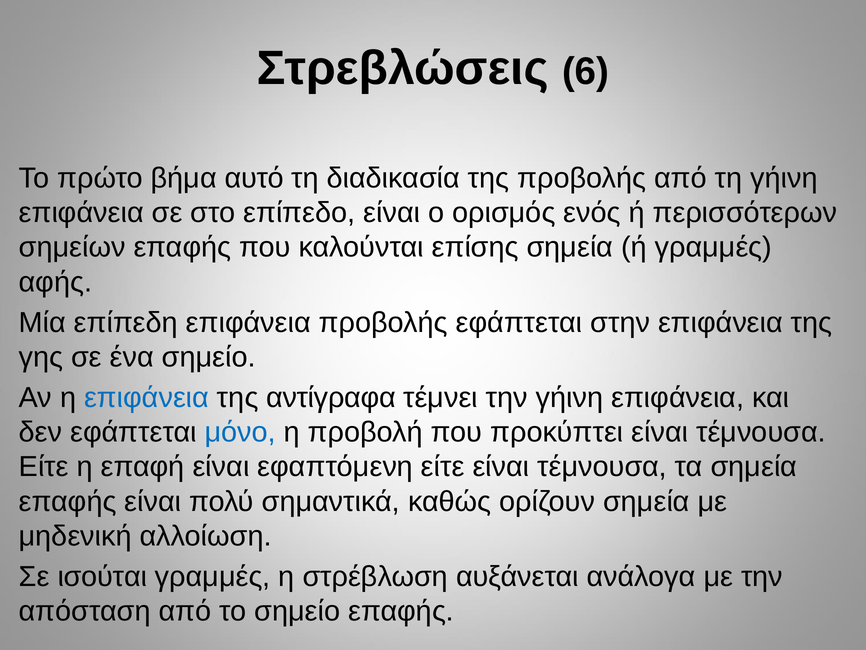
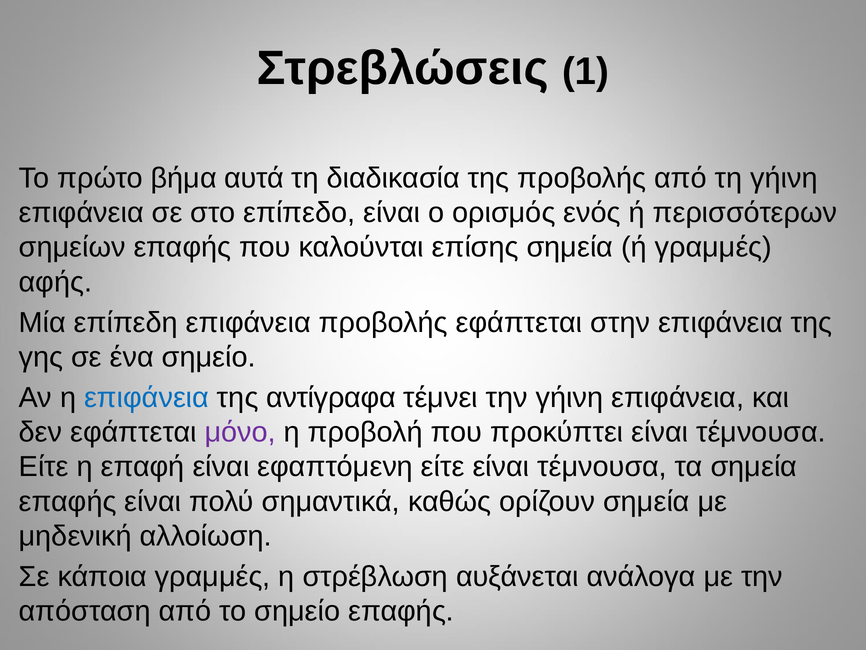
6: 6 -> 1 (586, 72)
αυτό: αυτό -> αυτά (254, 178)
μόνο colour: blue -> purple (240, 432)
ισούται: ισούται -> κάποια (102, 576)
